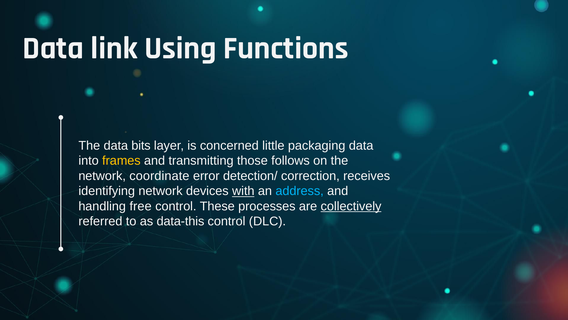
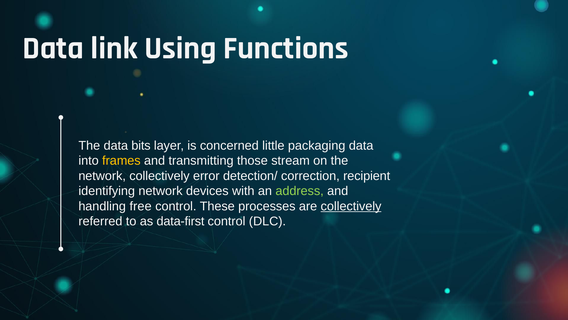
follows: follows -> stream (291, 161)
network coordinate: coordinate -> collectively (159, 176)
receives: receives -> recipient (367, 176)
with underline: present -> none (243, 191)
address colour: light blue -> light green (300, 191)
data-this: data-this -> data-first (180, 221)
